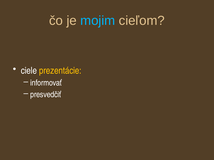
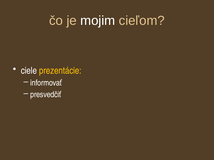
mojim colour: light blue -> white (98, 21)
